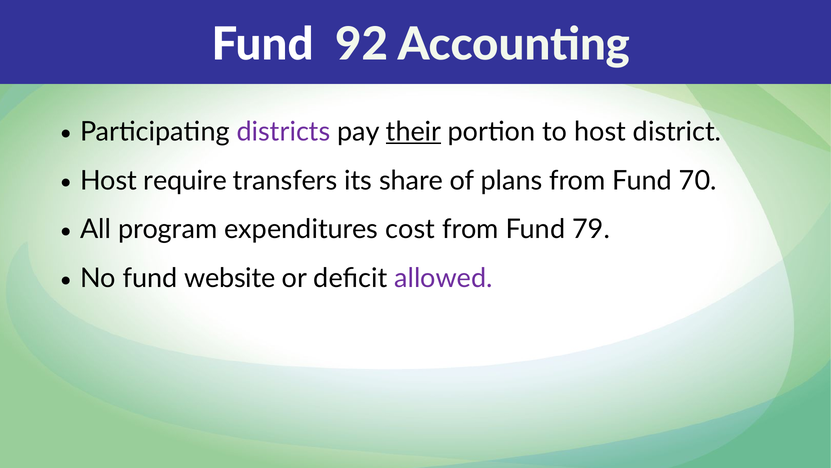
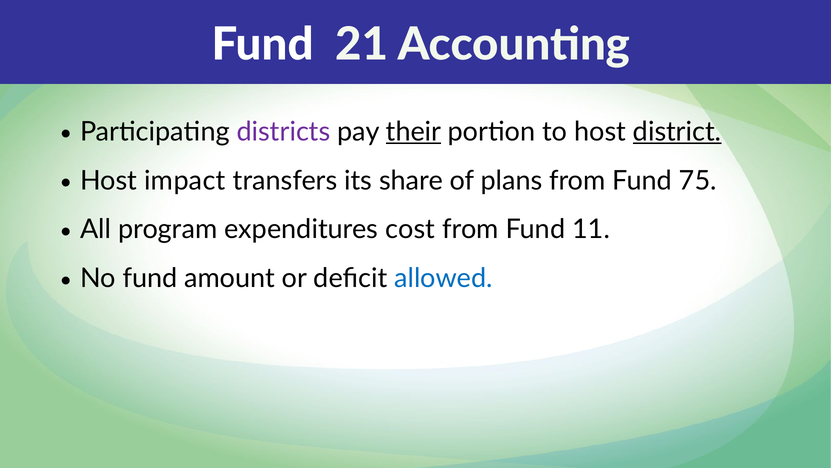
92: 92 -> 21 (362, 44)
district underline: none -> present (677, 132)
require: require -> impact (185, 180)
70: 70 -> 75 (698, 180)
79: 79 -> 11 (591, 229)
website: website -> amount (230, 278)
allowed colour: purple -> blue (444, 278)
